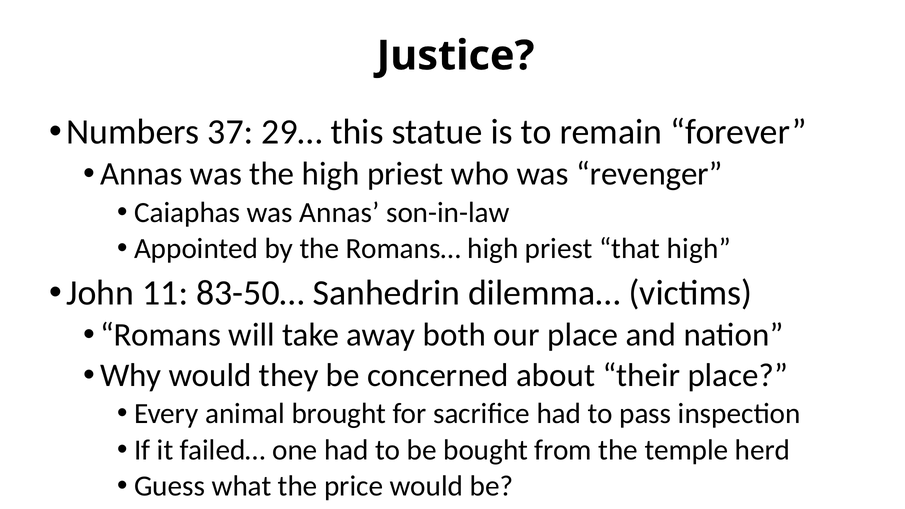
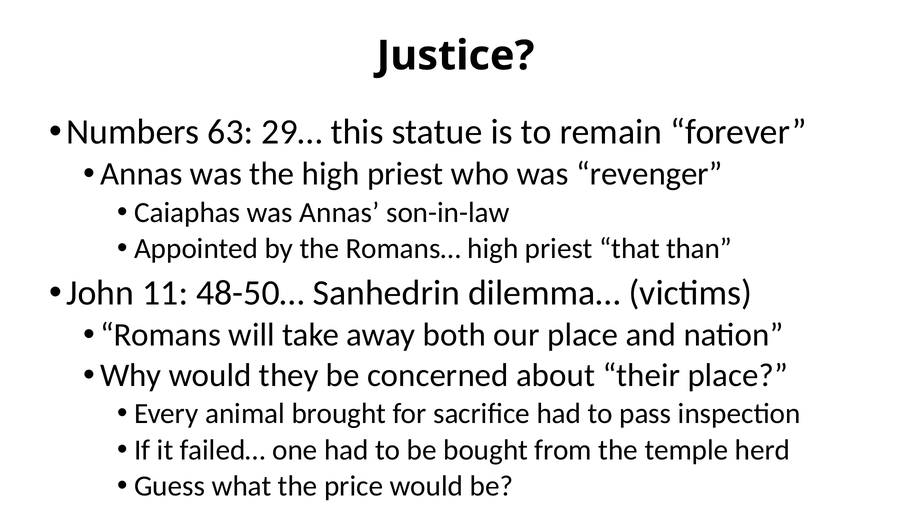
37: 37 -> 63 (230, 132)
that high: high -> than (699, 249)
83-50…: 83-50… -> 48-50… (250, 293)
